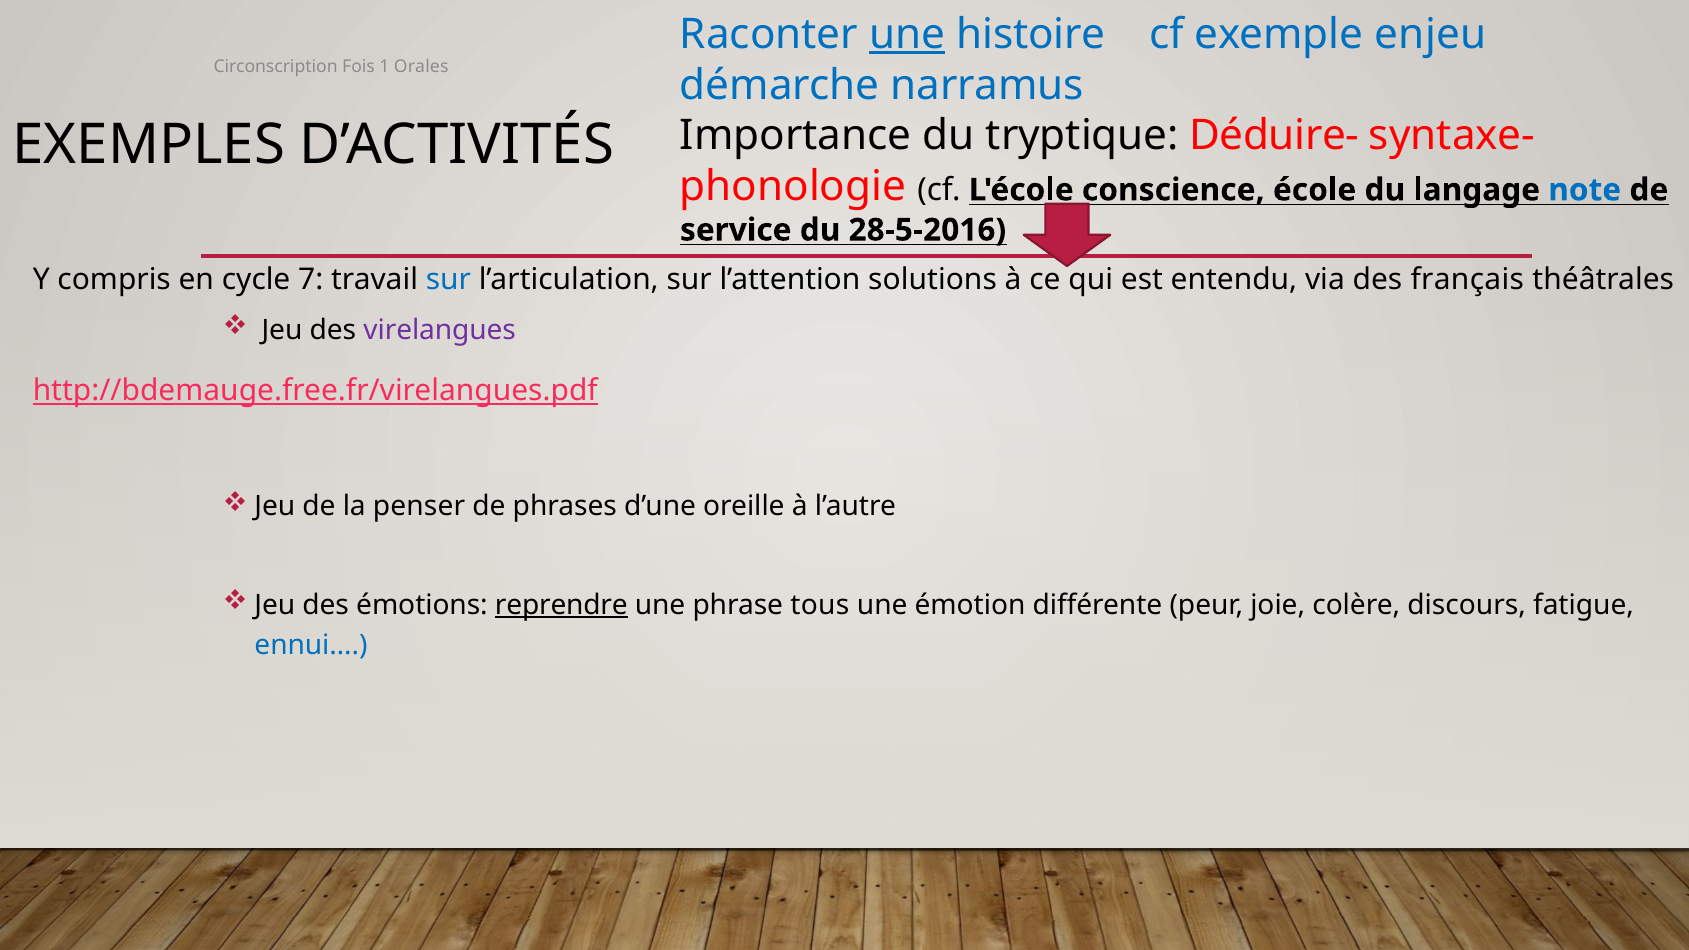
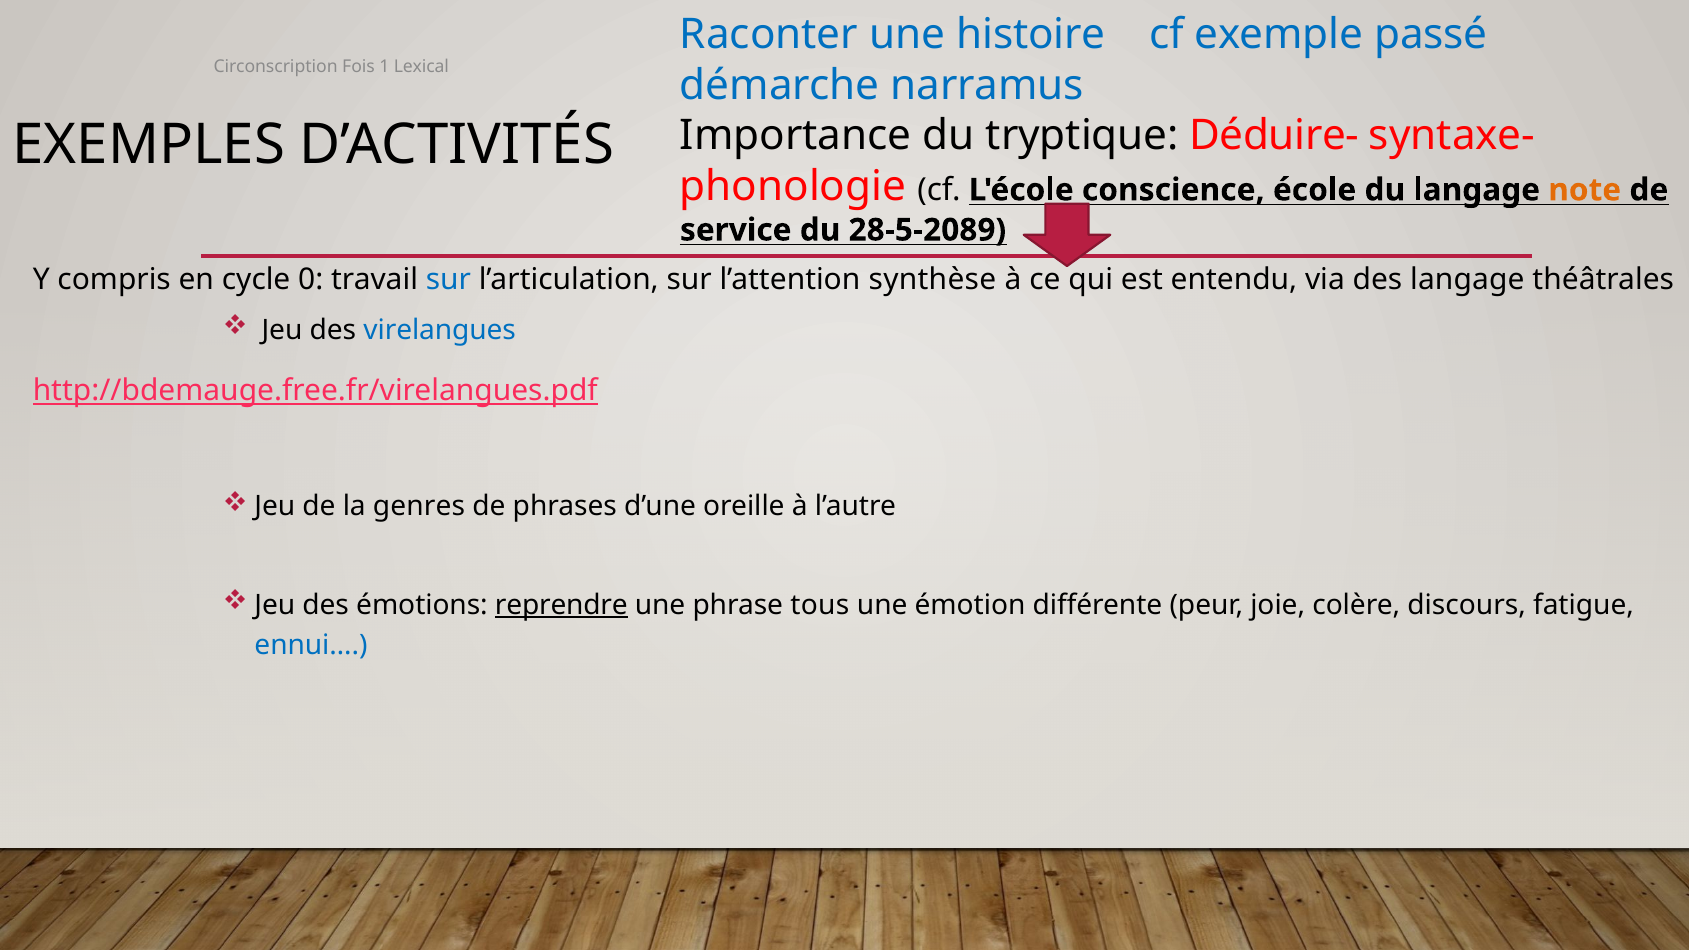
une underline: present -> none (907, 34)
enjeu: enjeu -> passé (1431, 34)
Orales: Orales -> Lexical (421, 67)
note colour: blue -> orange (1585, 190)
28-5-2016: 28-5-2016 -> 28-5-2089 (927, 230)
7: 7 -> 0 (311, 280)
solutions: solutions -> synthèse (932, 280)
des français: français -> langage (1467, 280)
virelangues colour: purple -> blue (440, 330)
penser: penser -> genres (419, 507)
